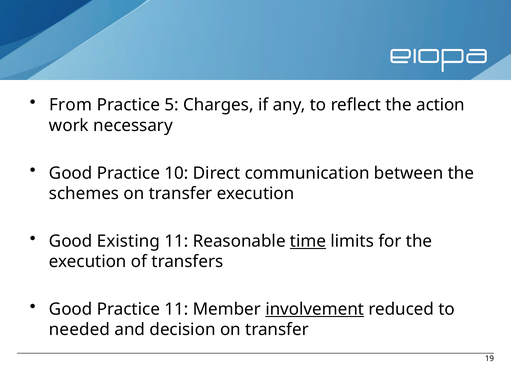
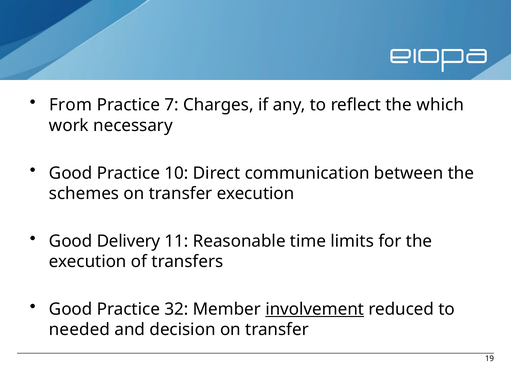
5: 5 -> 7 (172, 105)
action: action -> which (440, 105)
Existing: Existing -> Delivery (129, 241)
time underline: present -> none (308, 241)
Practice 11: 11 -> 32 (176, 309)
